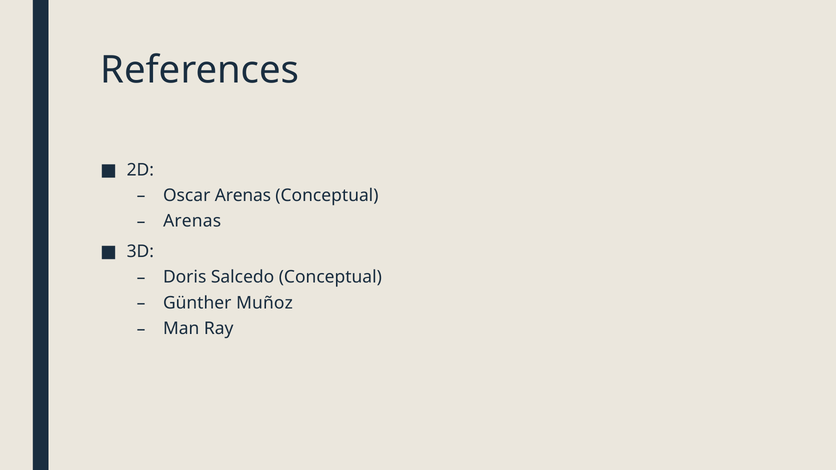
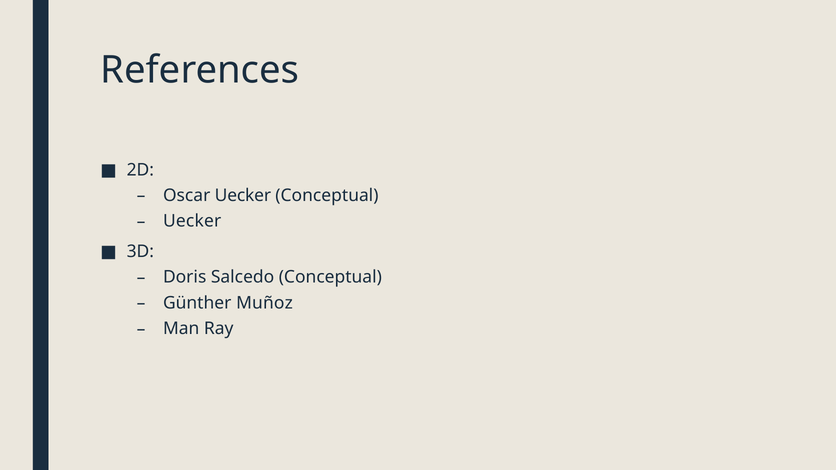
Oscar Arenas: Arenas -> Uecker (243, 196)
Arenas: Arenas -> Uecker (192, 221)
